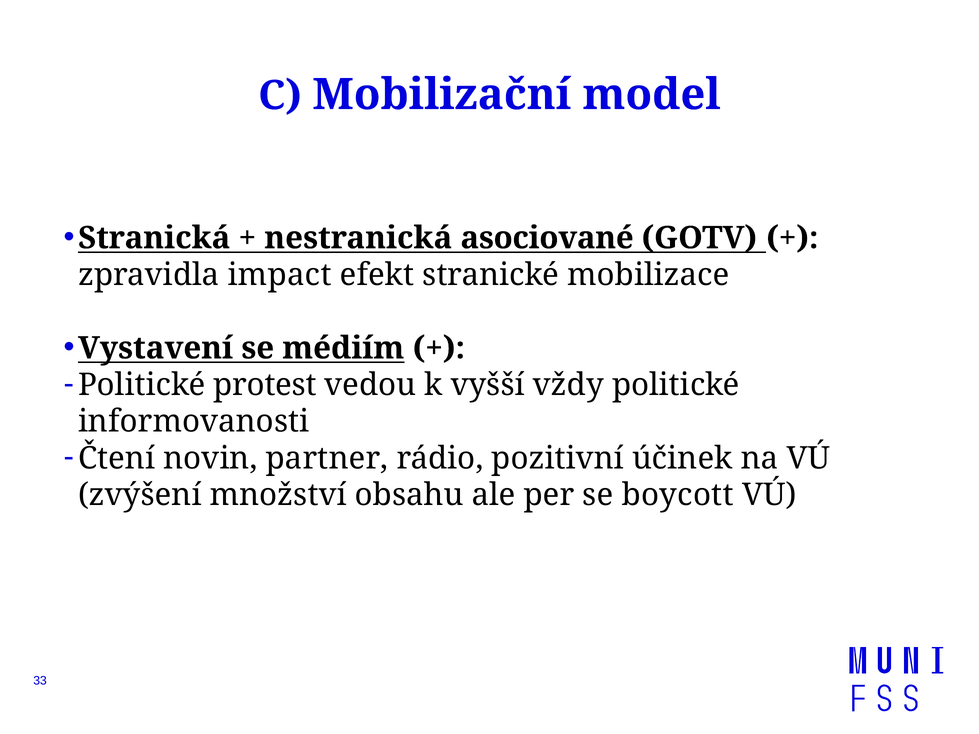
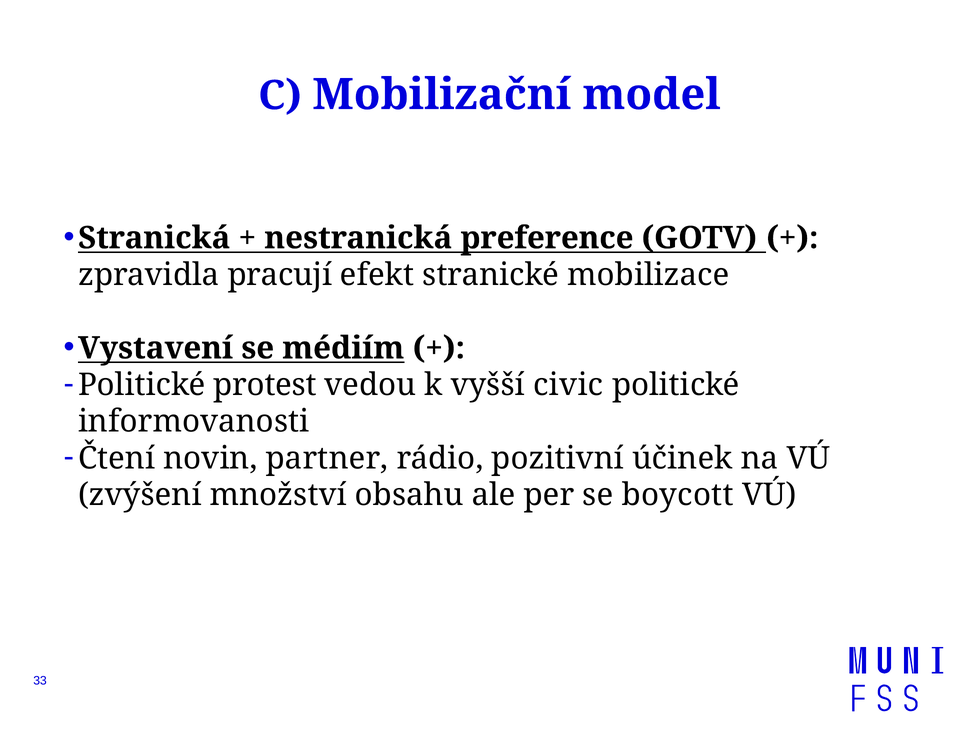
asociované: asociované -> preference (547, 238)
impact: impact -> pracují (280, 275)
vždy: vždy -> civic (568, 385)
